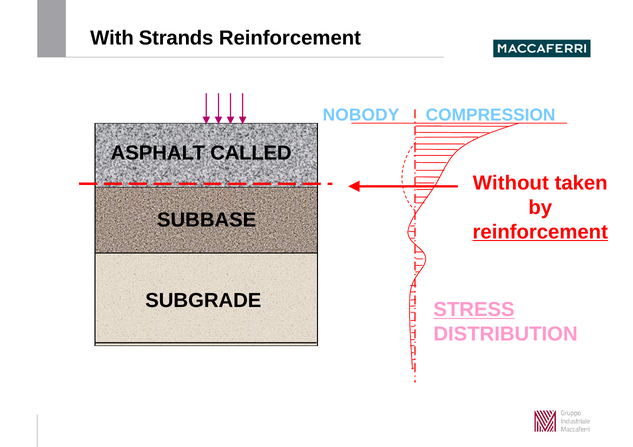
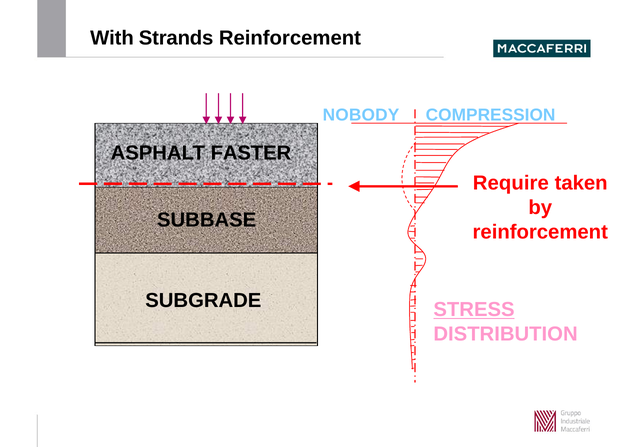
CALLED: CALLED -> FASTER (251, 153)
Without: Without -> Require (511, 183)
reinforcement underline: present -> none (540, 232)
